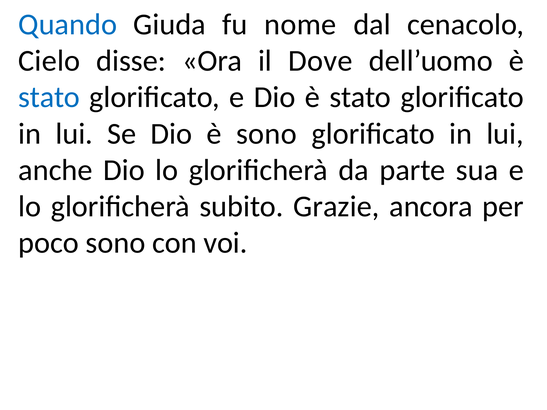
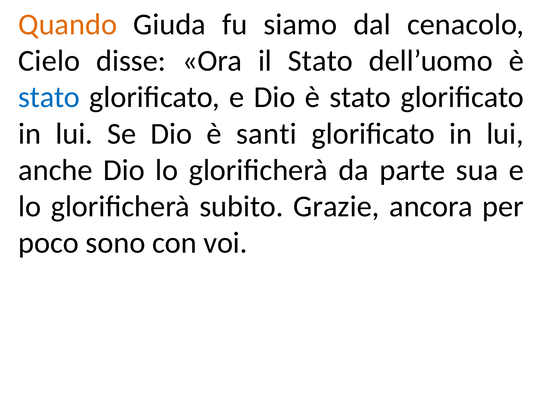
Quando colour: blue -> orange (68, 24)
nome: nome -> siamo (300, 24)
il Dove: Dove -> Stato (320, 61)
è sono: sono -> santi (266, 134)
